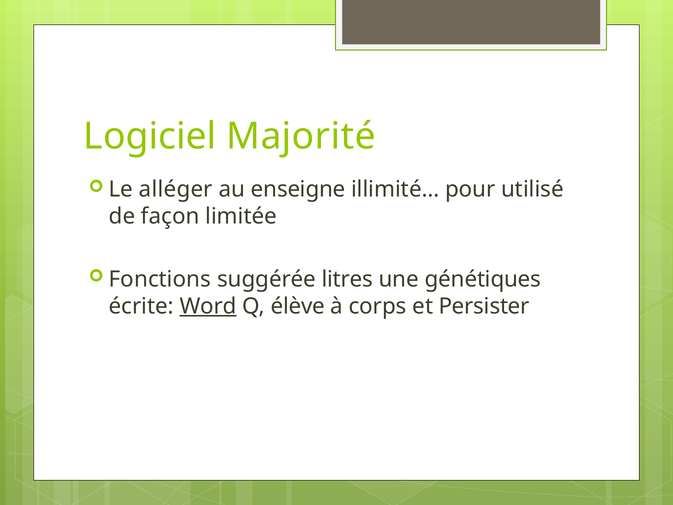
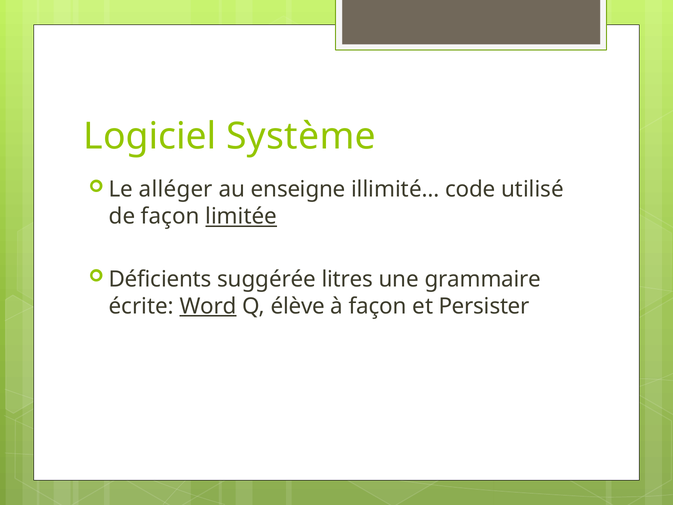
Majorité: Majorité -> Système (301, 137)
pour: pour -> code (470, 189)
limitée underline: none -> present (241, 216)
Fonctions: Fonctions -> Déficients (160, 279)
génétiques: génétiques -> grammaire (483, 279)
à corps: corps -> façon (378, 306)
